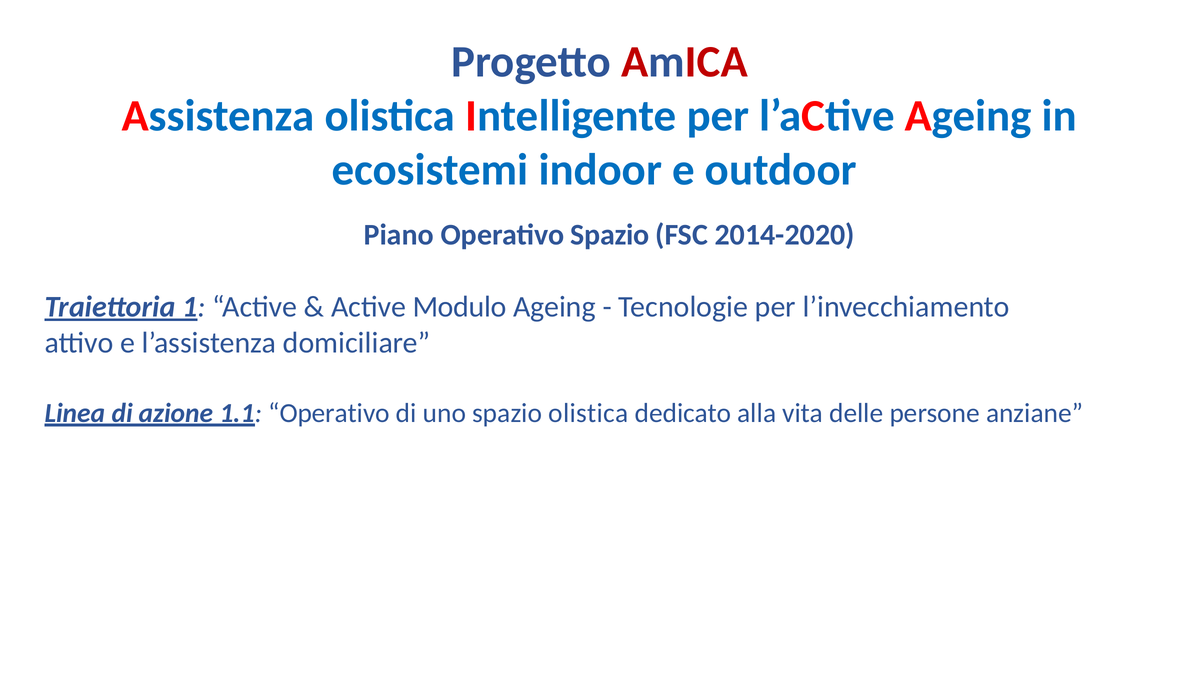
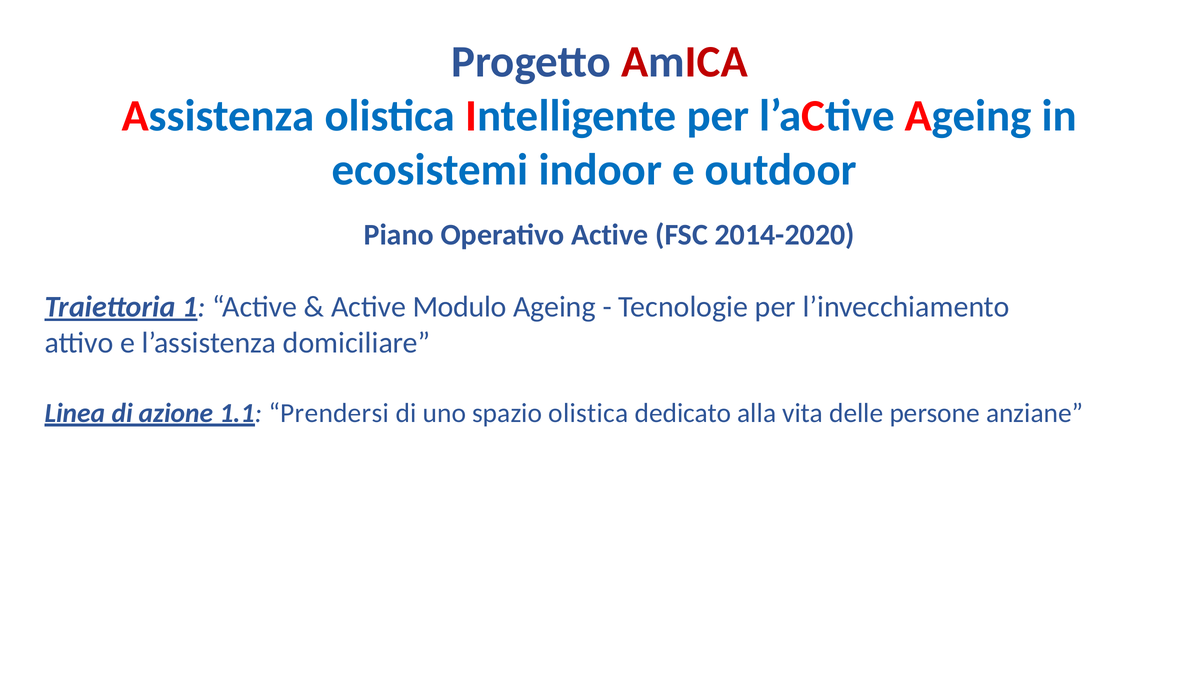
Operativo Spazio: Spazio -> Active (610, 235)
1.1 Operativo: Operativo -> Prendersi (329, 413)
